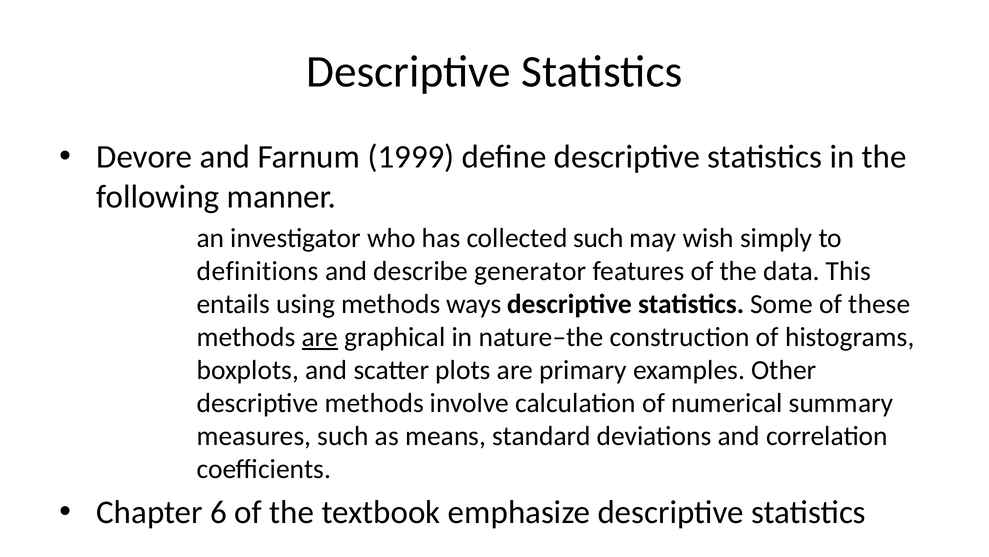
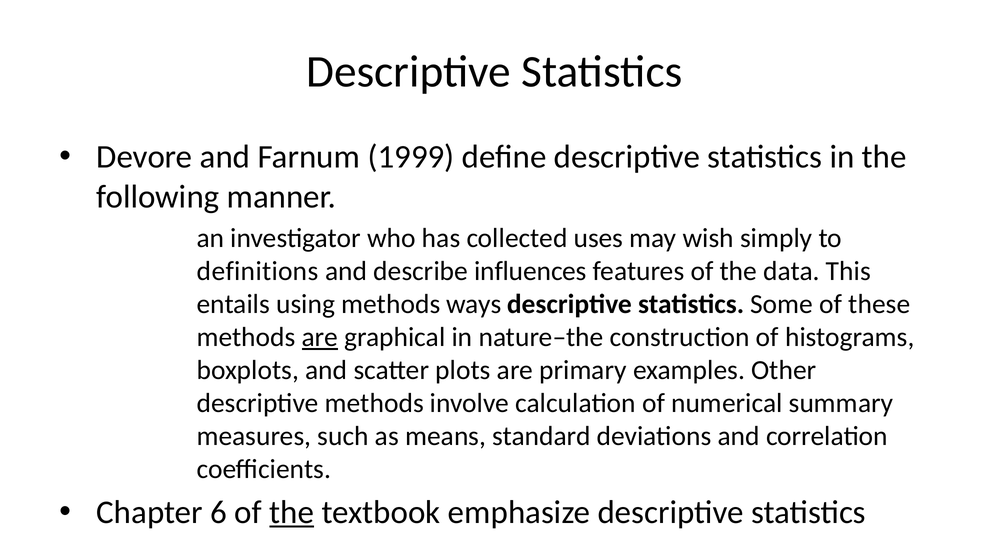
collected such: such -> uses (598, 238)
generator: generator -> influences (530, 271)
the underline: none -> present (292, 512)
